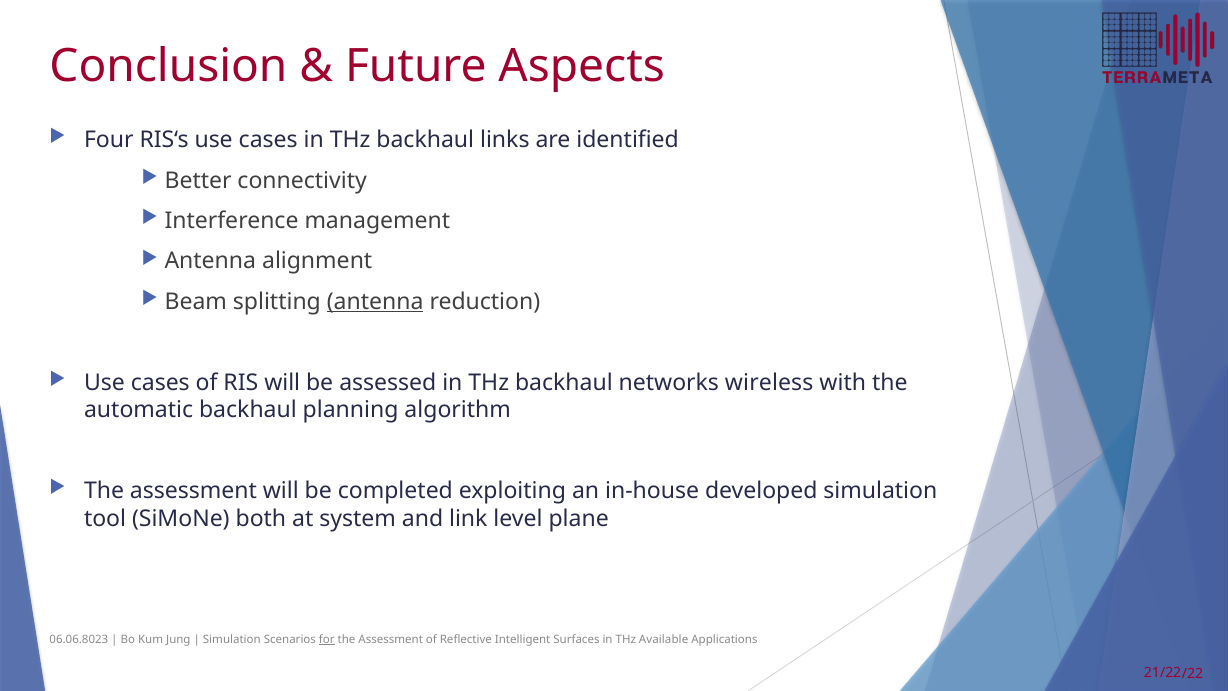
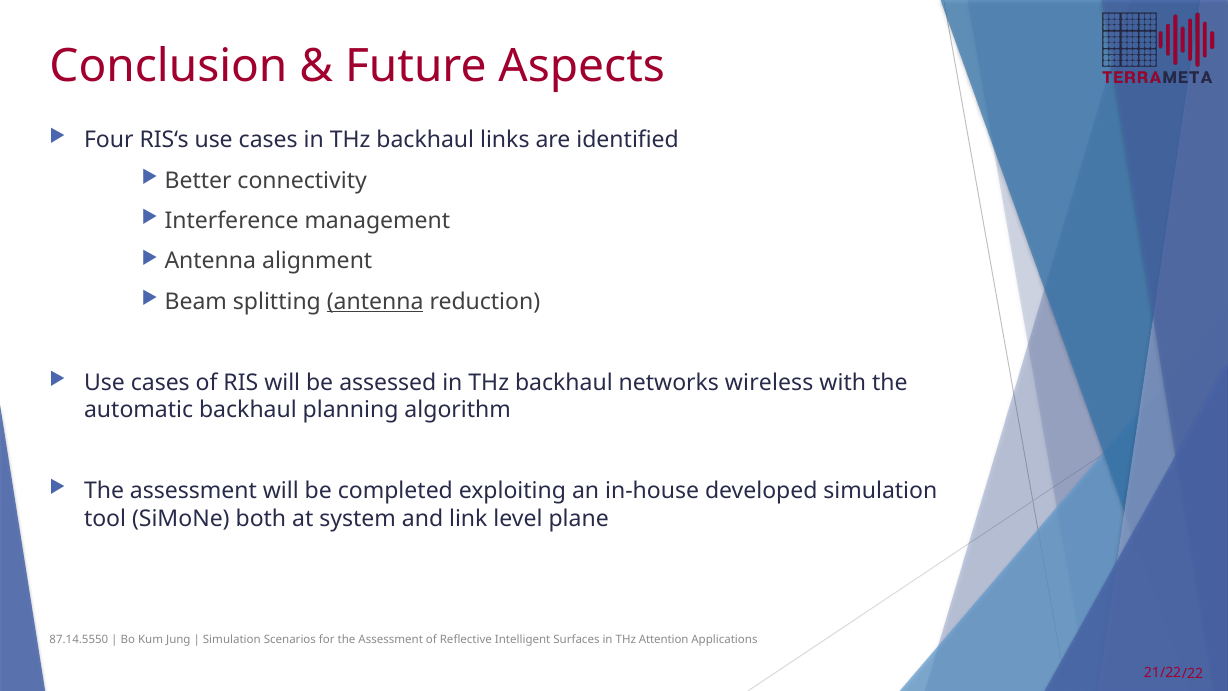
06.06.8023: 06.06.8023 -> 87.14.5550 (79, 640)
for underline: present -> none (327, 640)
Available: Available -> Attention (664, 640)
